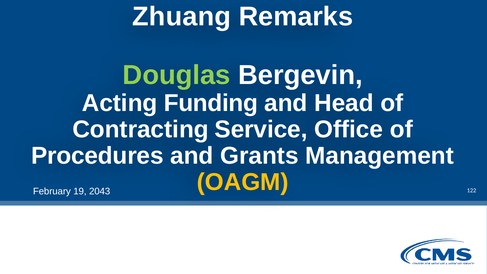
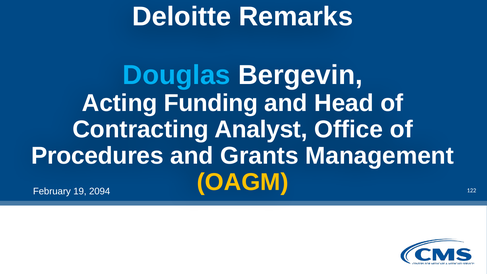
Zhuang: Zhuang -> Deloitte (182, 17)
Douglas colour: light green -> light blue (177, 75)
Service: Service -> Analyst (261, 129)
2043: 2043 -> 2094 (100, 191)
